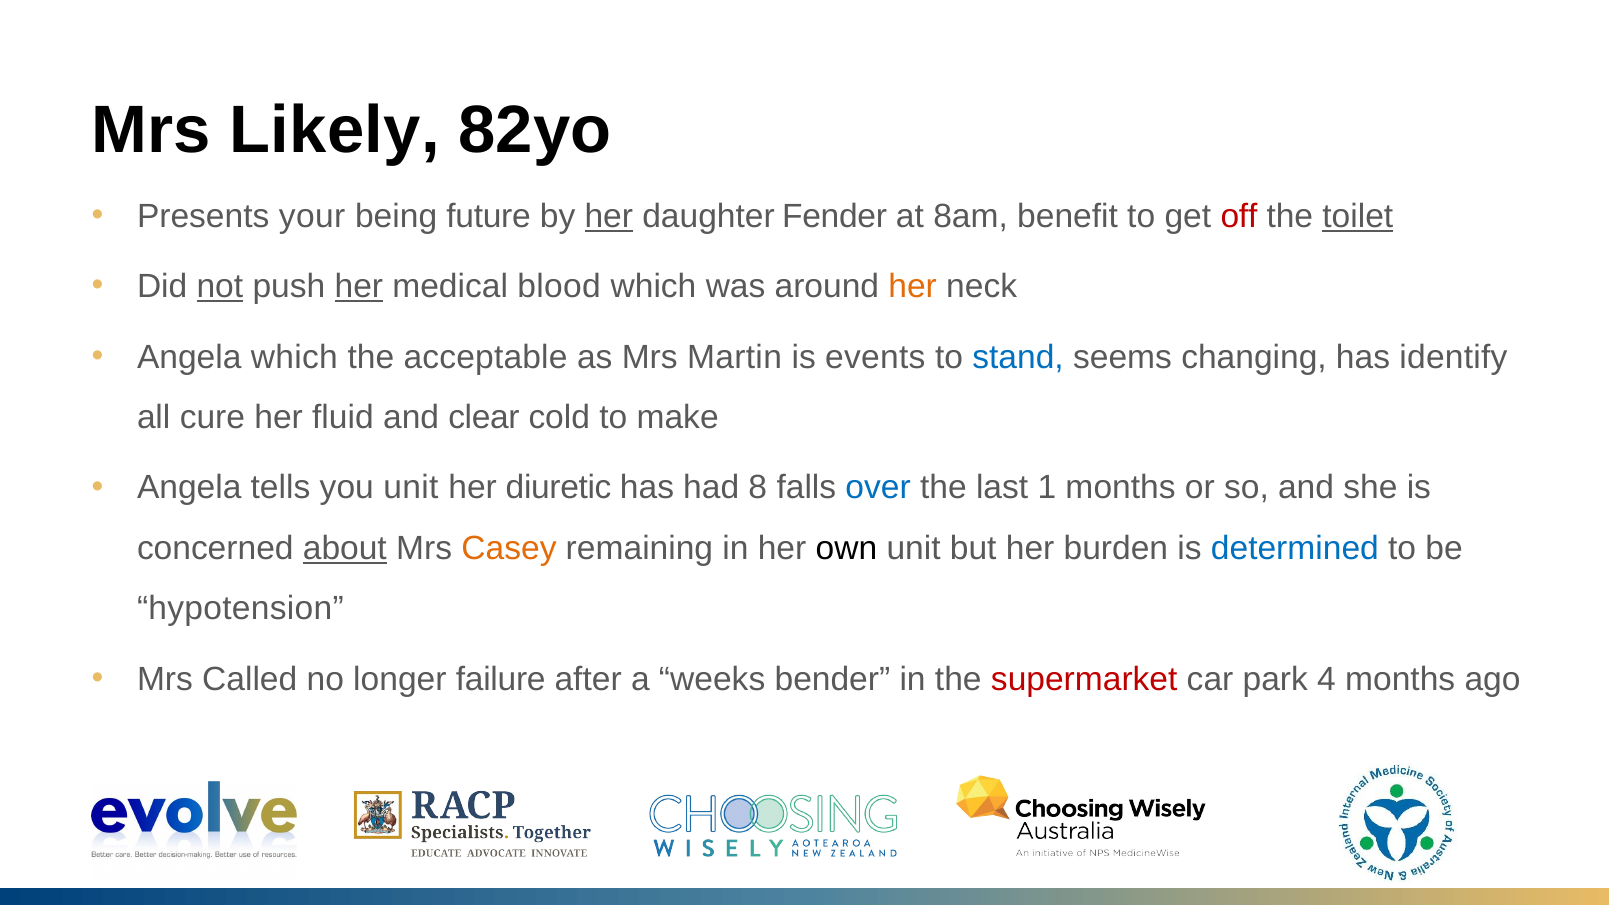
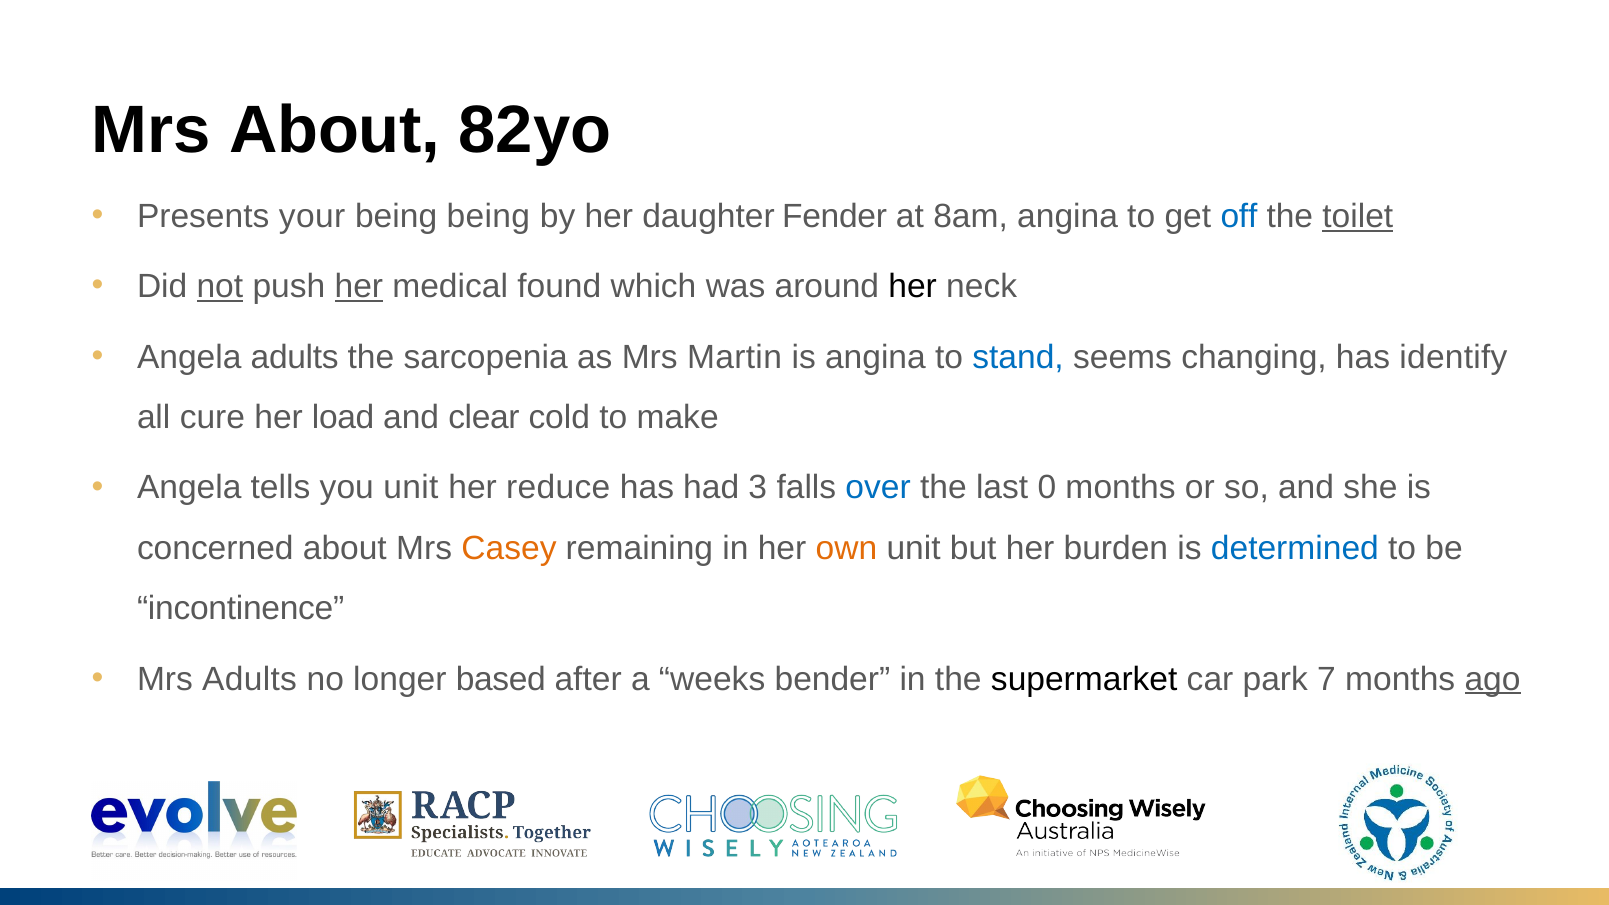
Mrs Likely: Likely -> About (335, 131)
being future: future -> being (488, 216)
her underline: present -> none (609, 216)
8am benefit: benefit -> angina (1068, 216)
off colour: red -> blue (1239, 216)
blood: blood -> found (559, 287)
her colour: orange -> black (913, 287)
Angela which: which -> adults (295, 357)
acceptable: acceptable -> sarcopenia (486, 357)
is events: events -> angina (875, 357)
fluid: fluid -> load (343, 418)
diuretic: diuretic -> reduce (558, 488)
8: 8 -> 3 (758, 488)
1: 1 -> 0 (1047, 488)
about underline: present -> none (345, 548)
own colour: black -> orange (846, 548)
hypotension: hypotension -> incontinence (241, 609)
Mrs Called: Called -> Adults (250, 679)
failure: failure -> based (501, 679)
supermarket colour: red -> black (1084, 679)
4: 4 -> 7 (1327, 679)
ago underline: none -> present (1493, 679)
